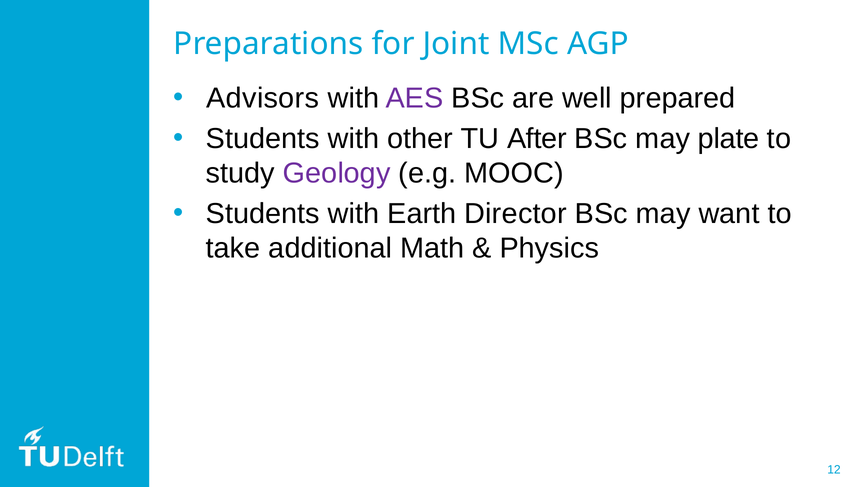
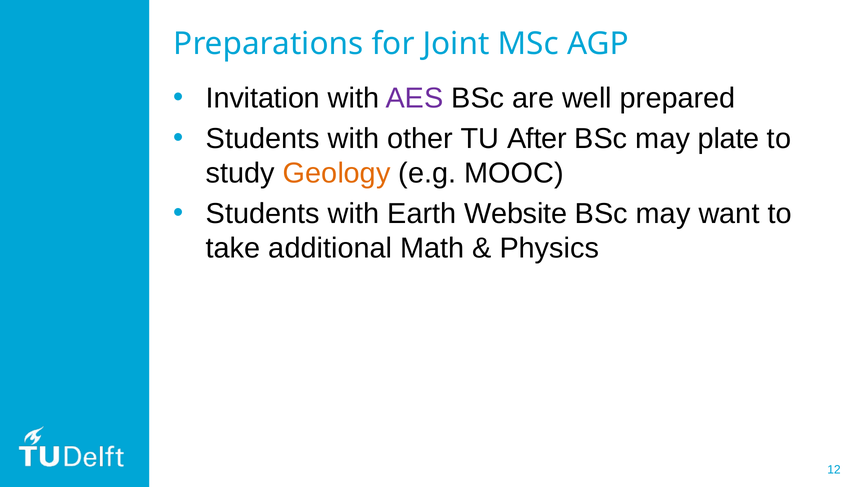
Advisors: Advisors -> Invitation (263, 98)
Geology colour: purple -> orange (337, 173)
Director: Director -> Website (516, 214)
